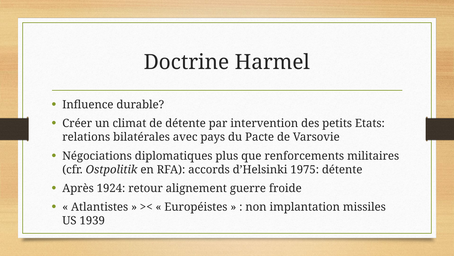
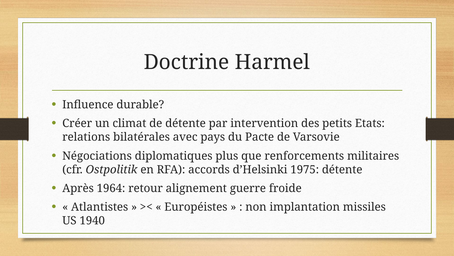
1924: 1924 -> 1964 (111, 188)
1939: 1939 -> 1940 (92, 220)
